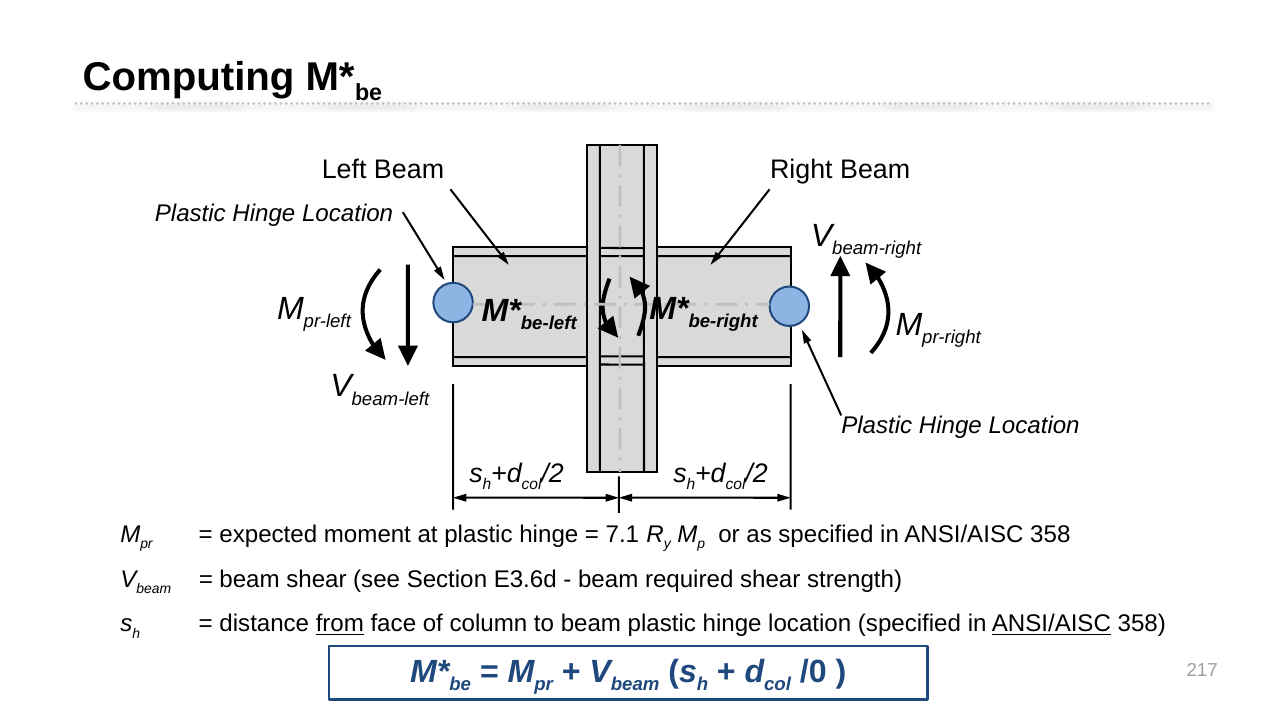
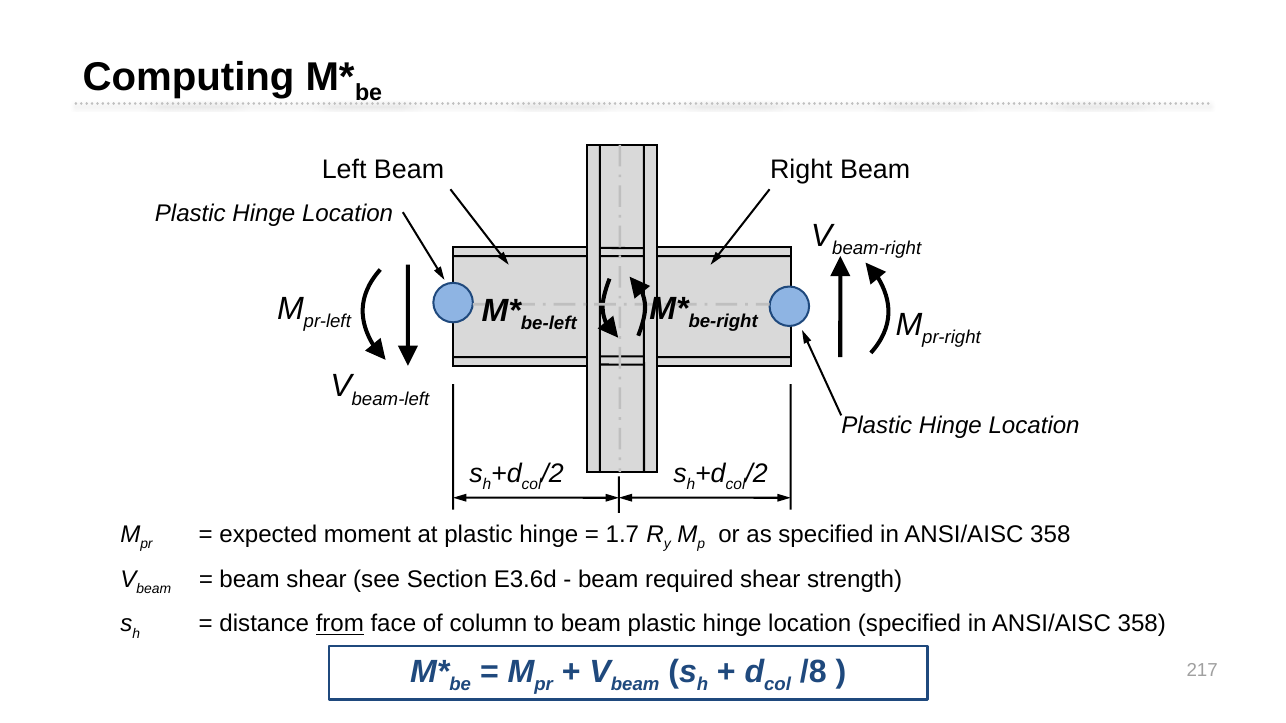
7.1: 7.1 -> 1.7 (622, 534)
ANSI/AISC underline: present -> none (1051, 624)
/0: /0 -> /8 (813, 673)
